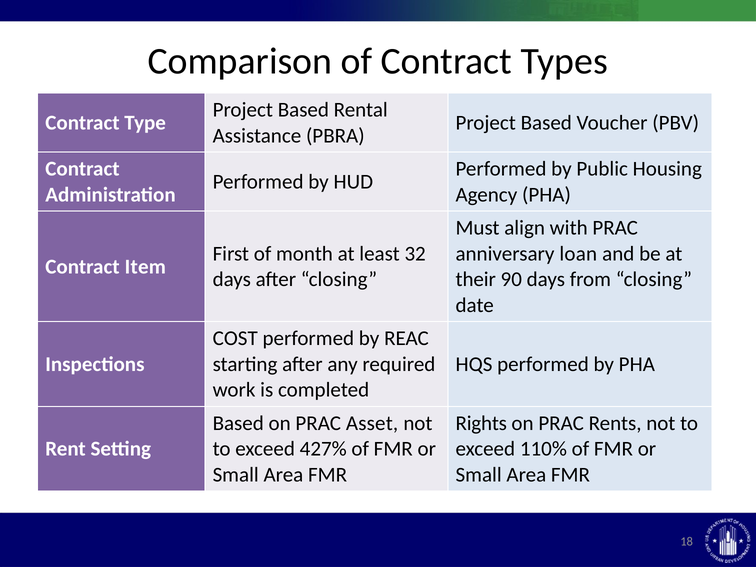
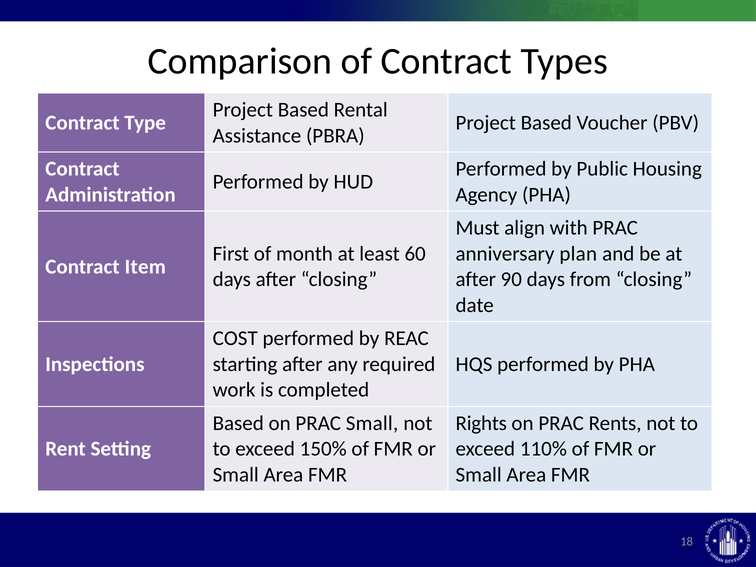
32: 32 -> 60 (415, 254)
loan: loan -> plan (578, 254)
their: their -> after (476, 279)
PRAC Asset: Asset -> Small (372, 423)
427%: 427% -> 150% (323, 449)
